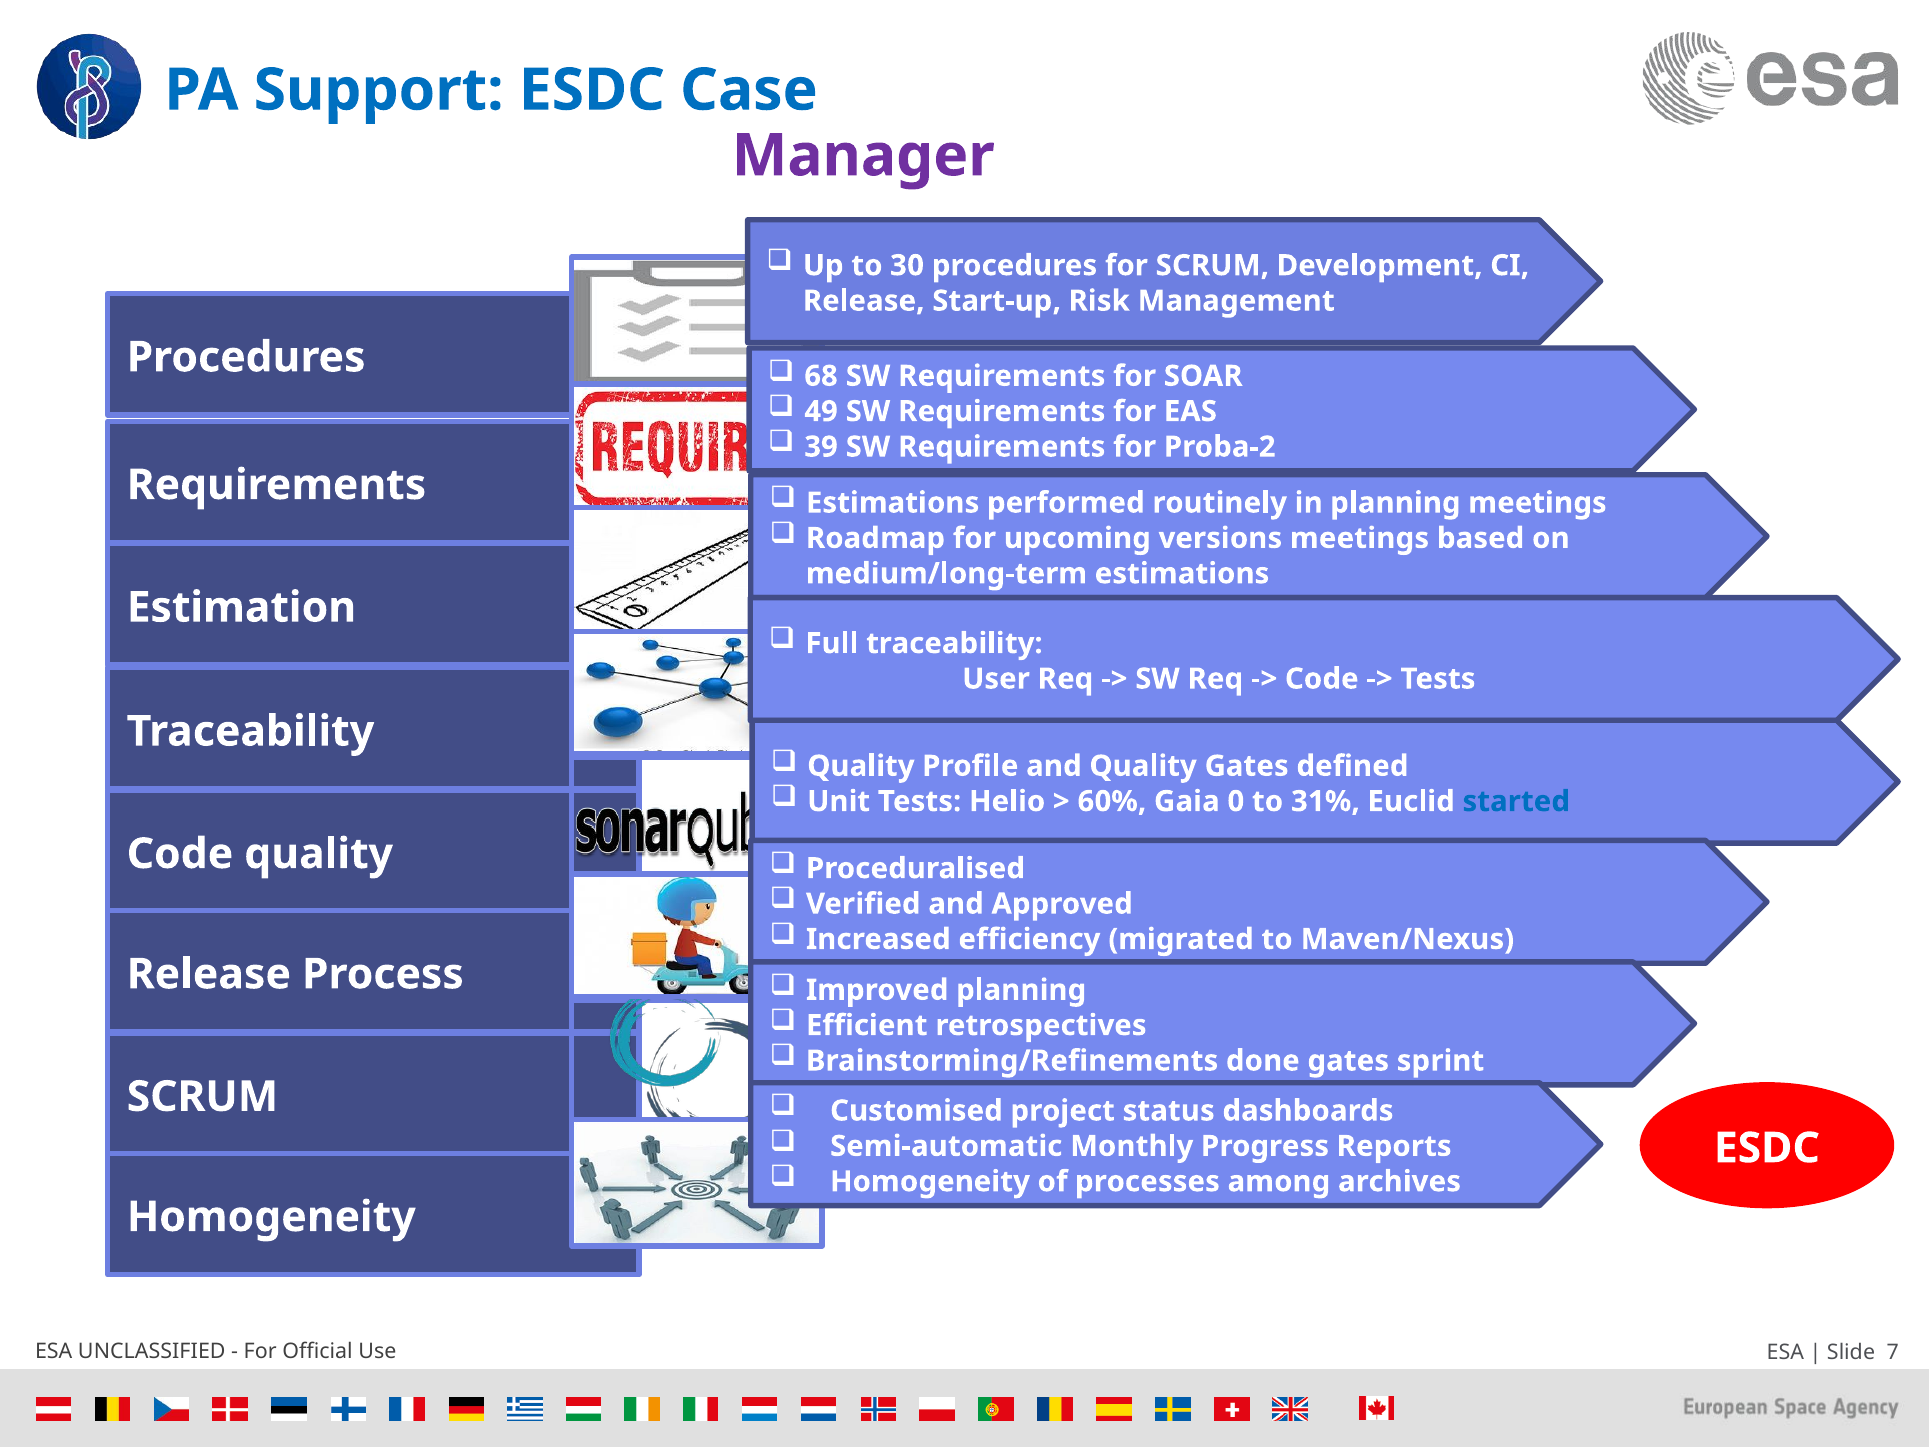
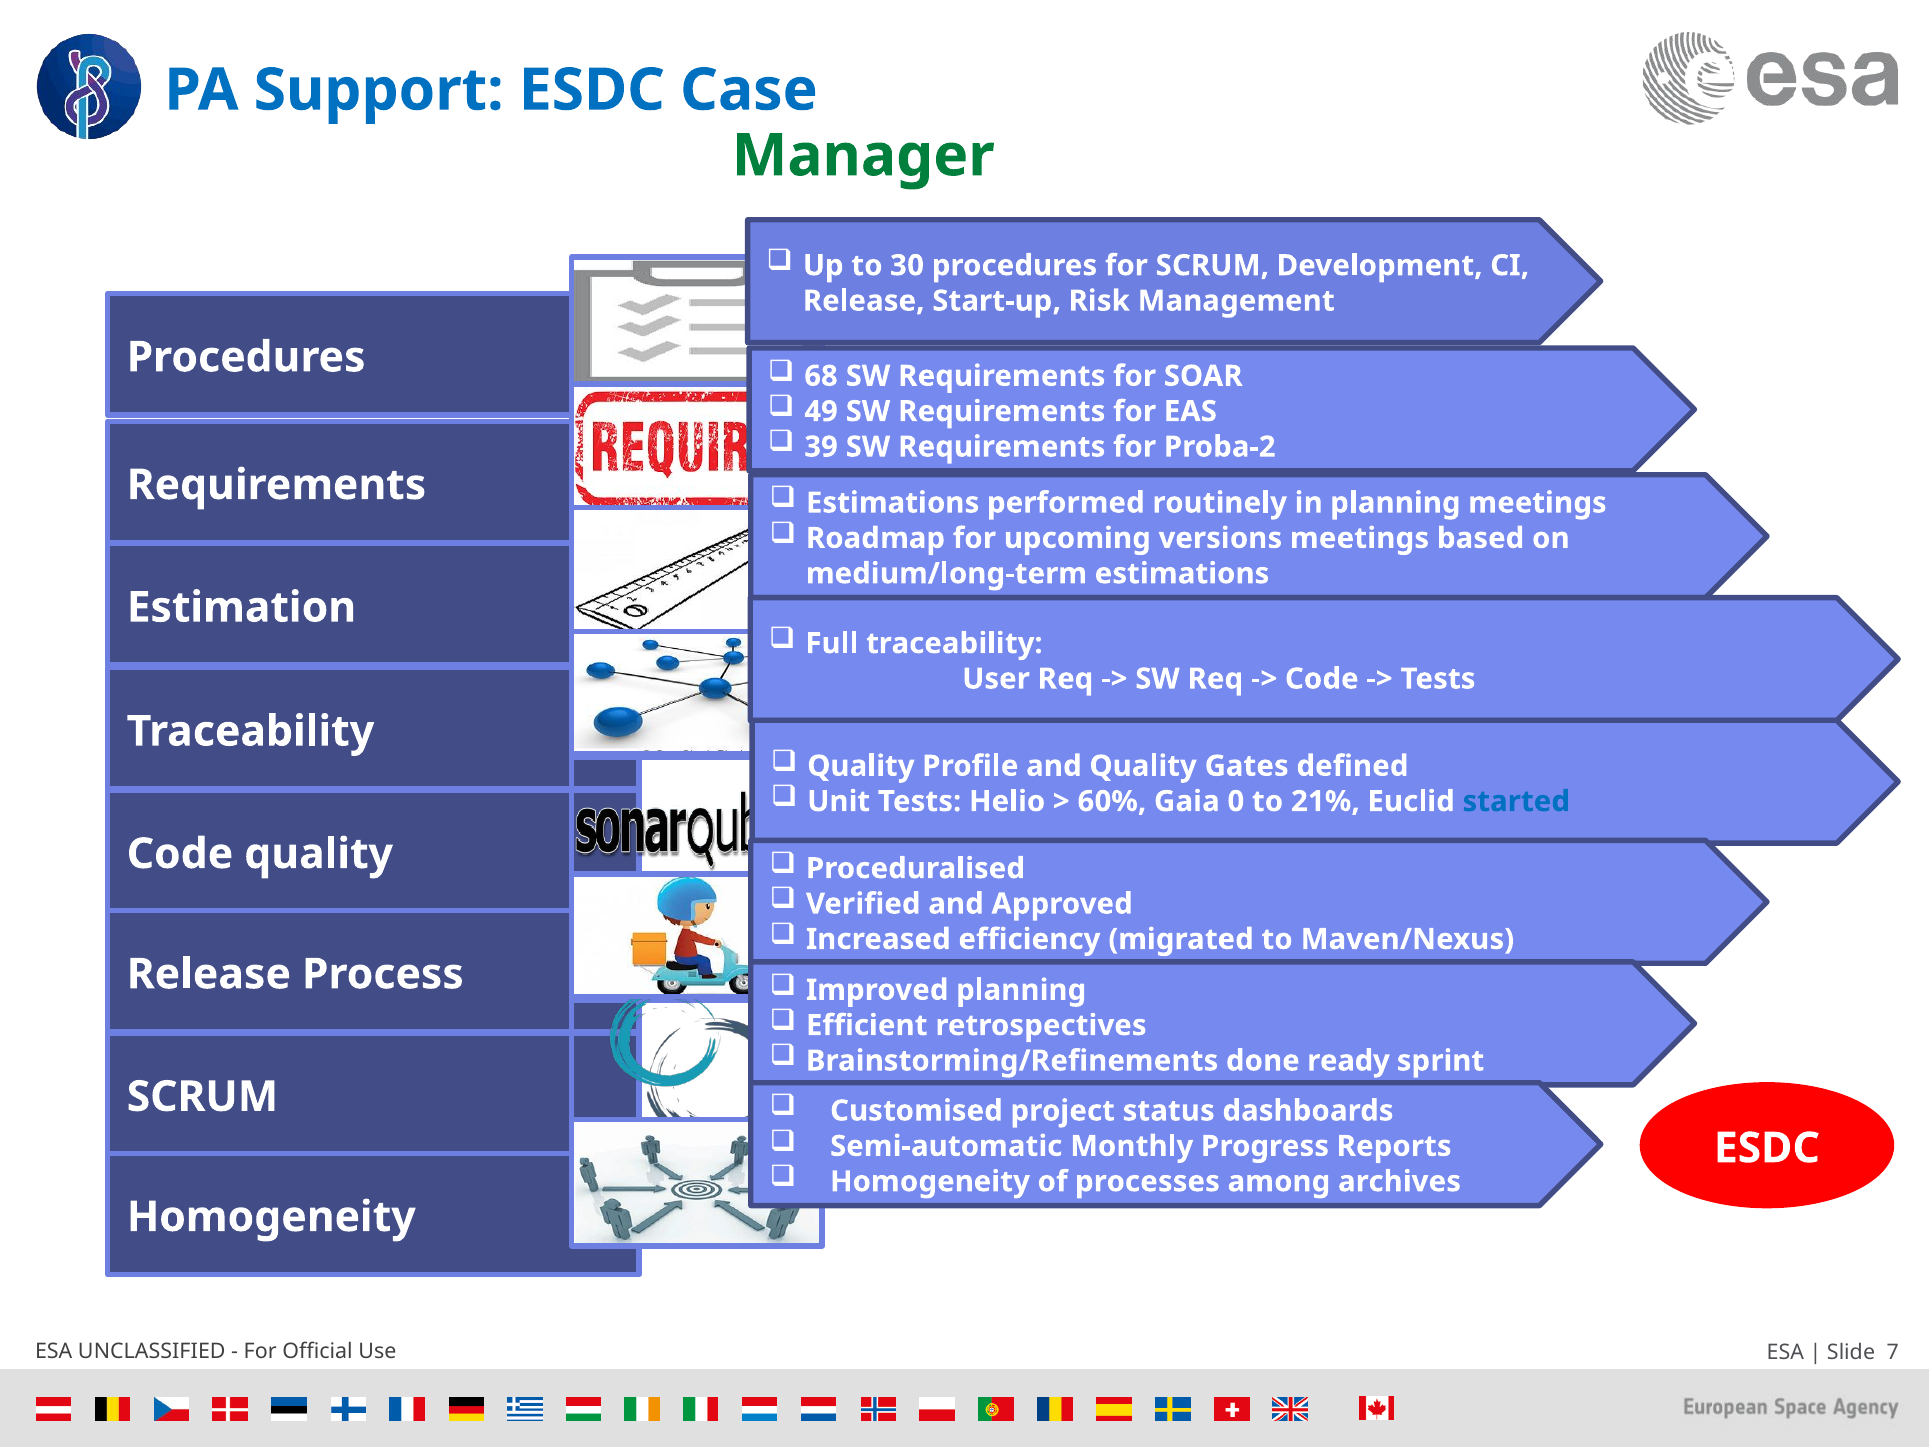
Manager colour: purple -> green (863, 156)
31%: 31% -> 21% (1325, 801)
done gates: gates -> ready (1348, 1061)
